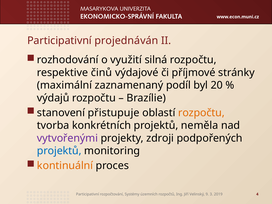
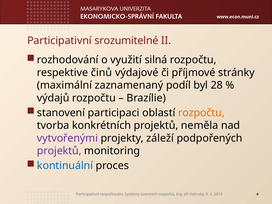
projednáván: projednáván -> srozumitelné (126, 41)
20: 20 -> 28 (217, 85)
přistupuje: přistupuje -> participaci (114, 113)
zdroji: zdroji -> záleží (160, 138)
projektů colour: blue -> purple (59, 151)
kontinuální colour: orange -> blue (65, 166)
